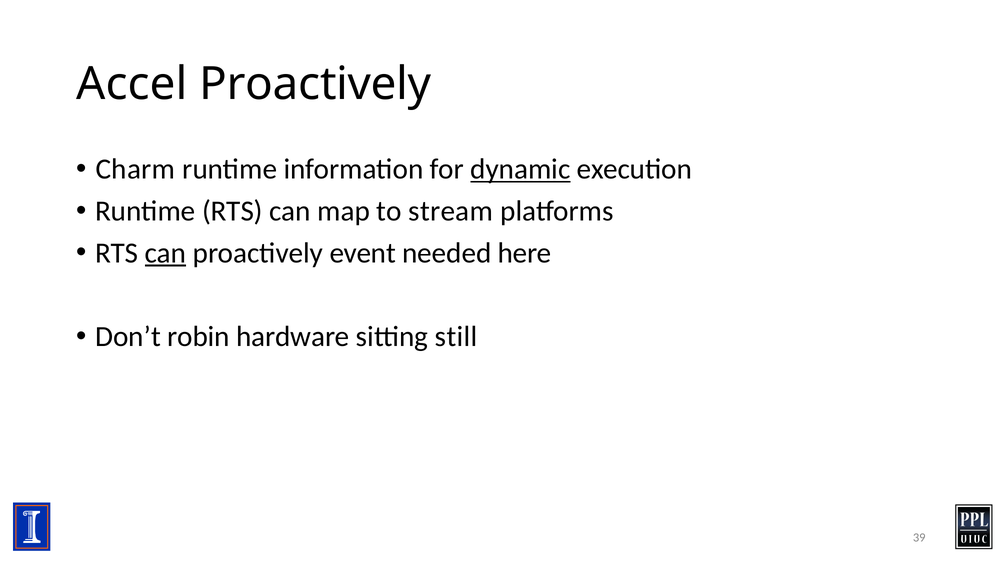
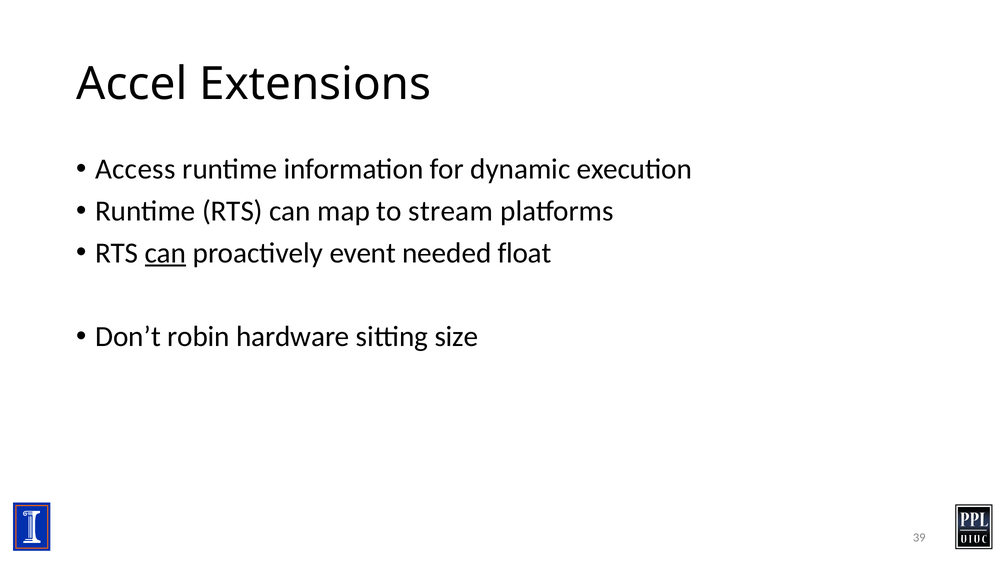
Accel Proactively: Proactively -> Extensions (315, 84)
Charm: Charm -> Access (135, 169)
dynamic underline: present -> none (520, 169)
here: here -> float (525, 253)
still: still -> size (456, 337)
